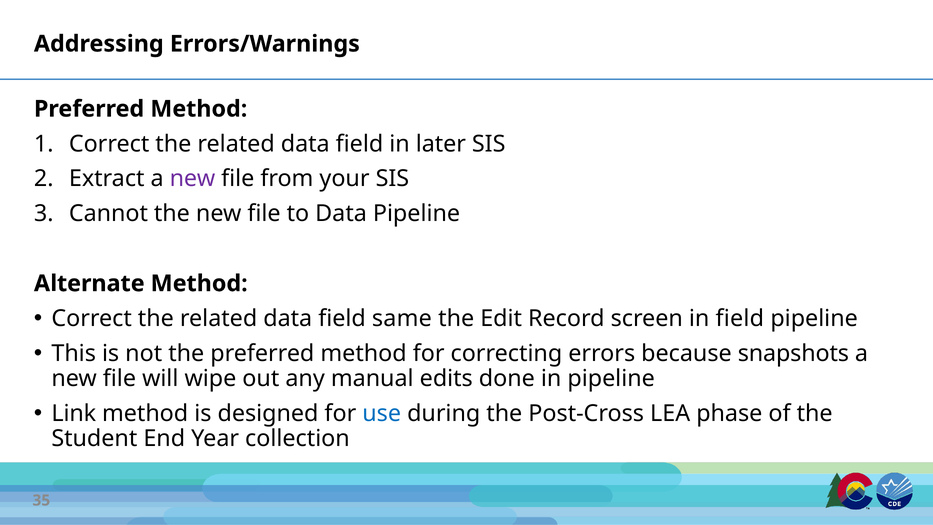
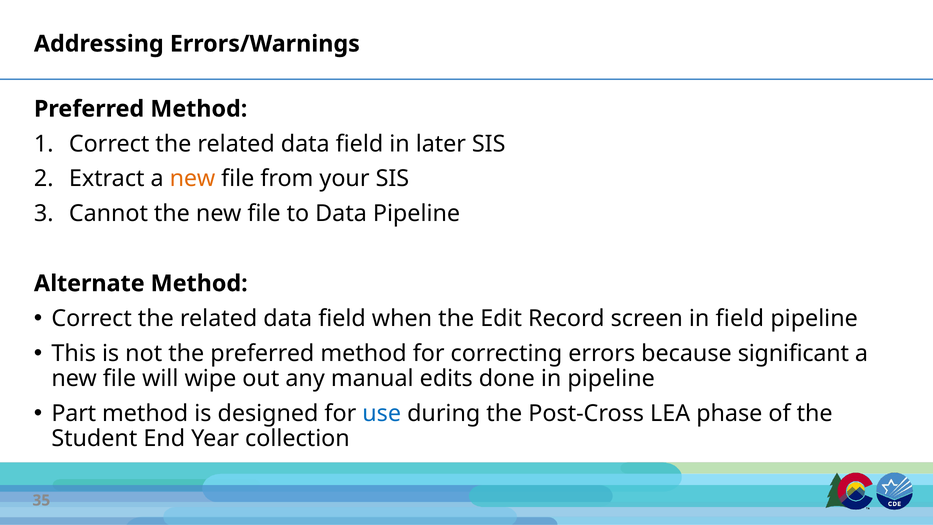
new colour: purple -> orange (192, 179)
same: same -> when (402, 318)
snapshots: snapshots -> significant (793, 353)
Link: Link -> Part (74, 413)
